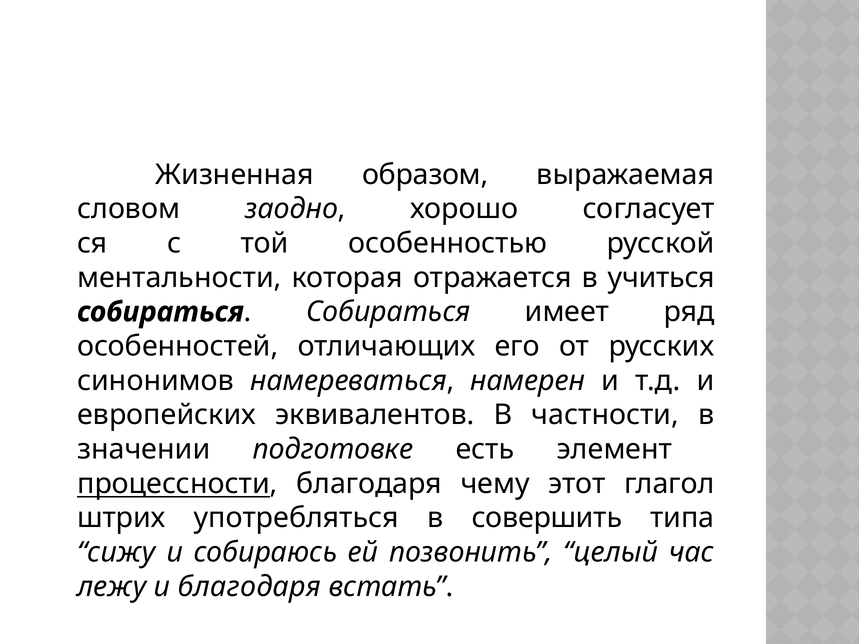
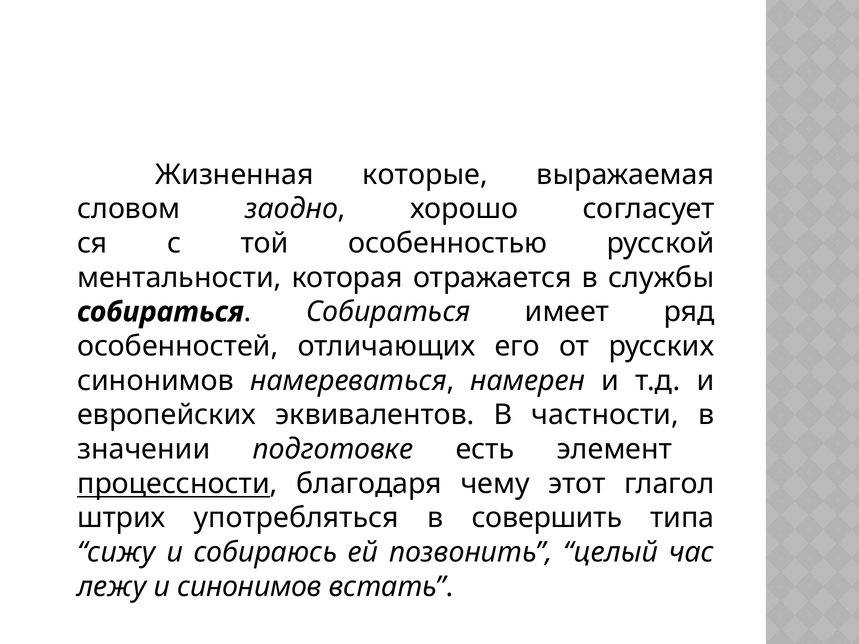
образом: образом -> которые (425, 175)
учиться: учиться -> службы (661, 278)
и благодаря: благодаря -> синонимов (249, 587)
